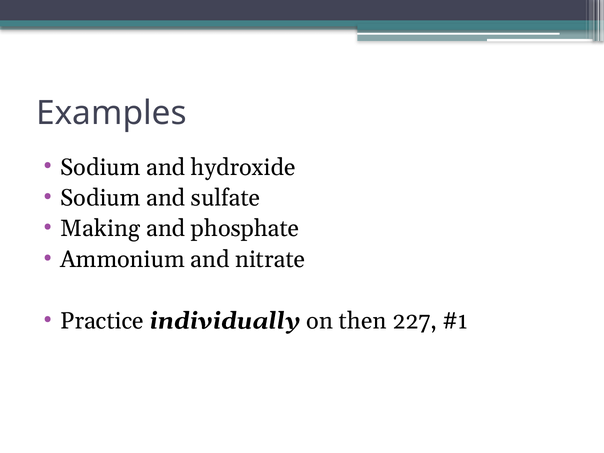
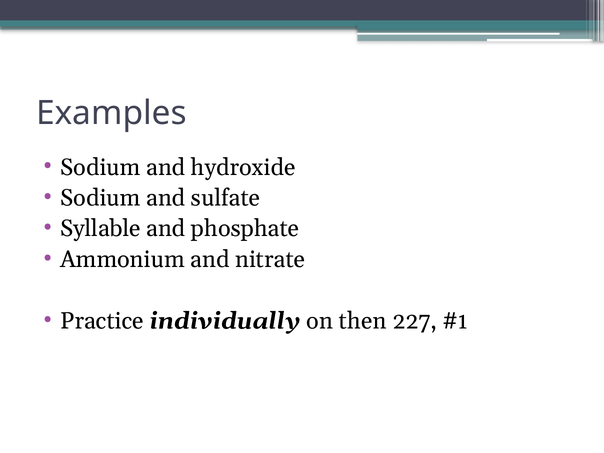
Making: Making -> Syllable (101, 229)
